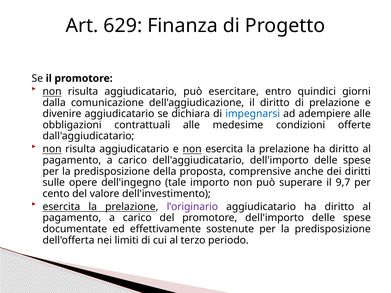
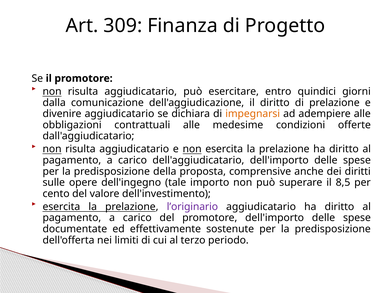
629: 629 -> 309 (123, 26)
impegnarsi colour: blue -> orange (253, 114)
9,7: 9,7 -> 8,5 (343, 183)
